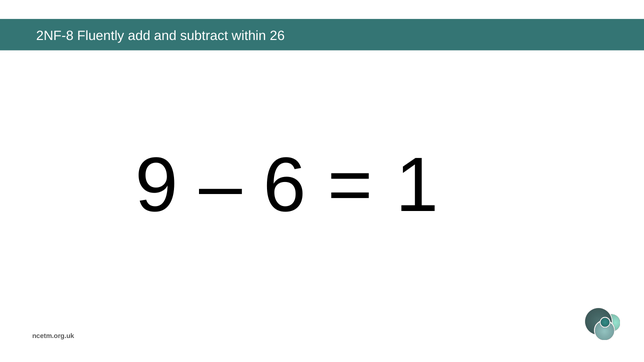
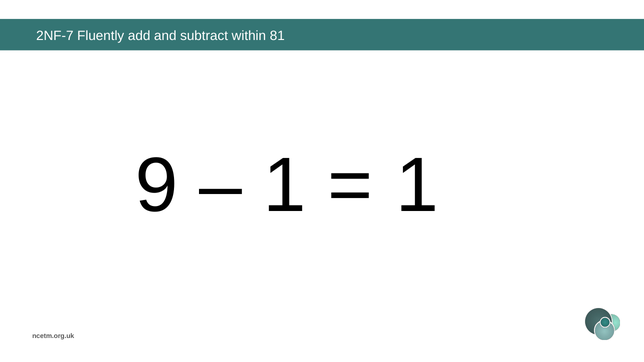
2NF-8: 2NF-8 -> 2NF-7 (55, 36)
26: 26 -> 81 (277, 36)
6: 6 -> 1 (285, 186)
